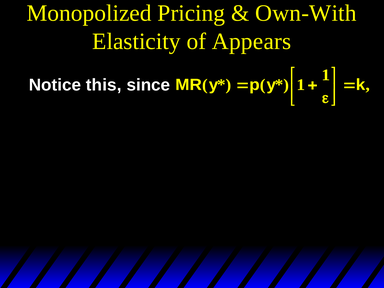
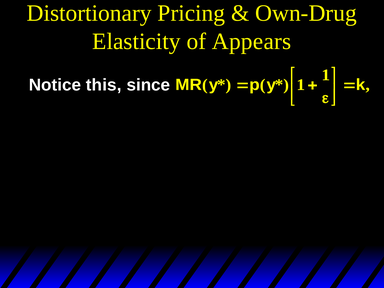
Monopolized: Monopolized -> Distortionary (89, 13)
Own-With: Own-With -> Own-Drug (306, 13)
